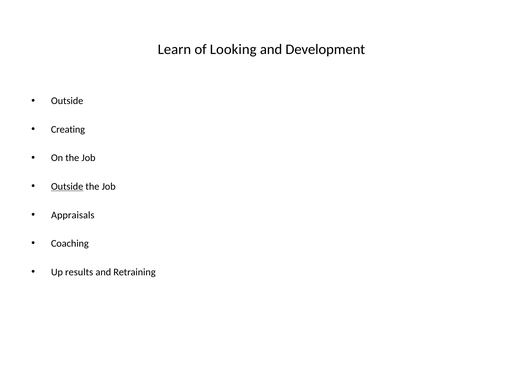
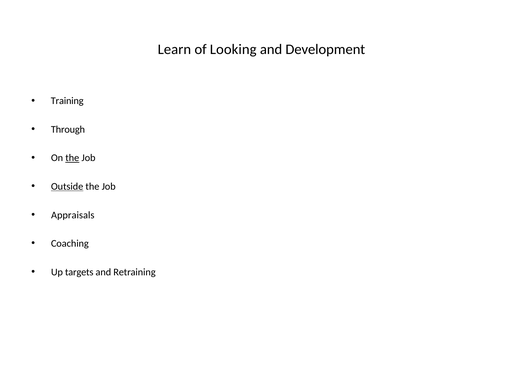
Outside: Outside -> Training (67, 101)
Creating: Creating -> Through (68, 130)
the underline: none -> present (72, 158)
results: results -> targets (79, 272)
